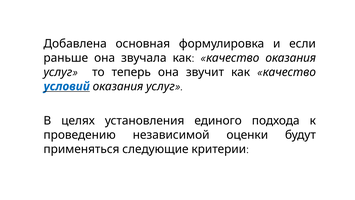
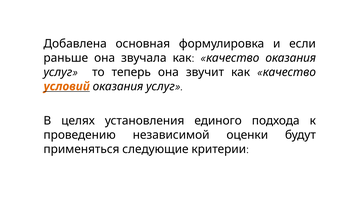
условий colour: blue -> orange (67, 86)
